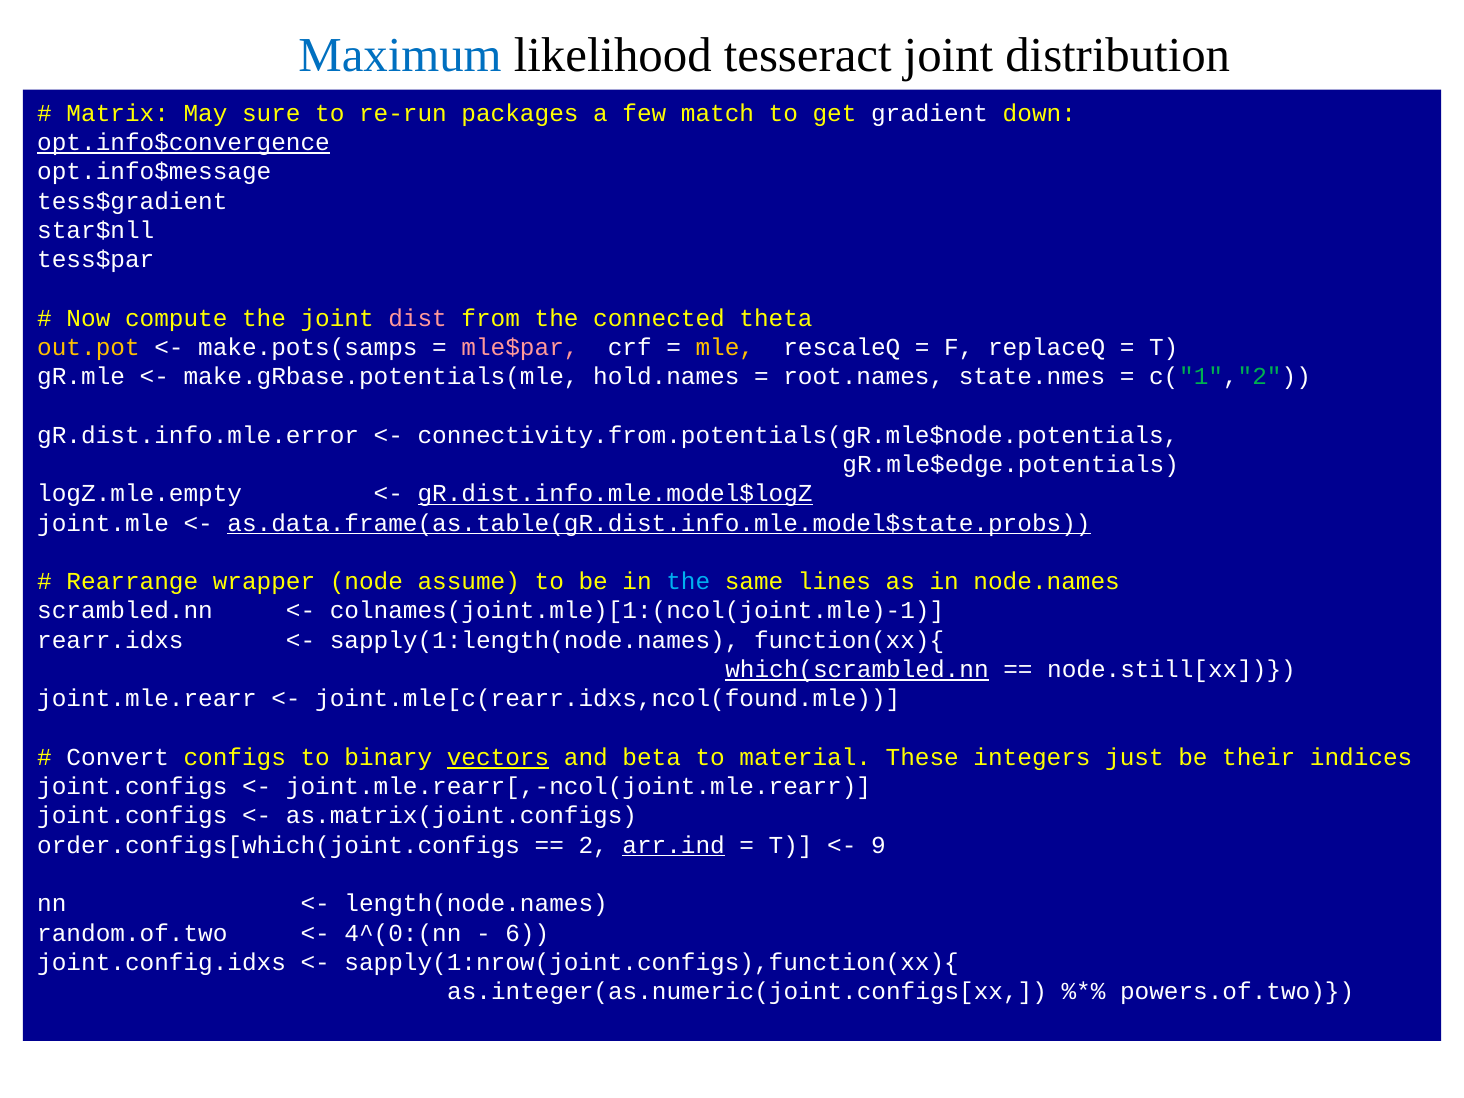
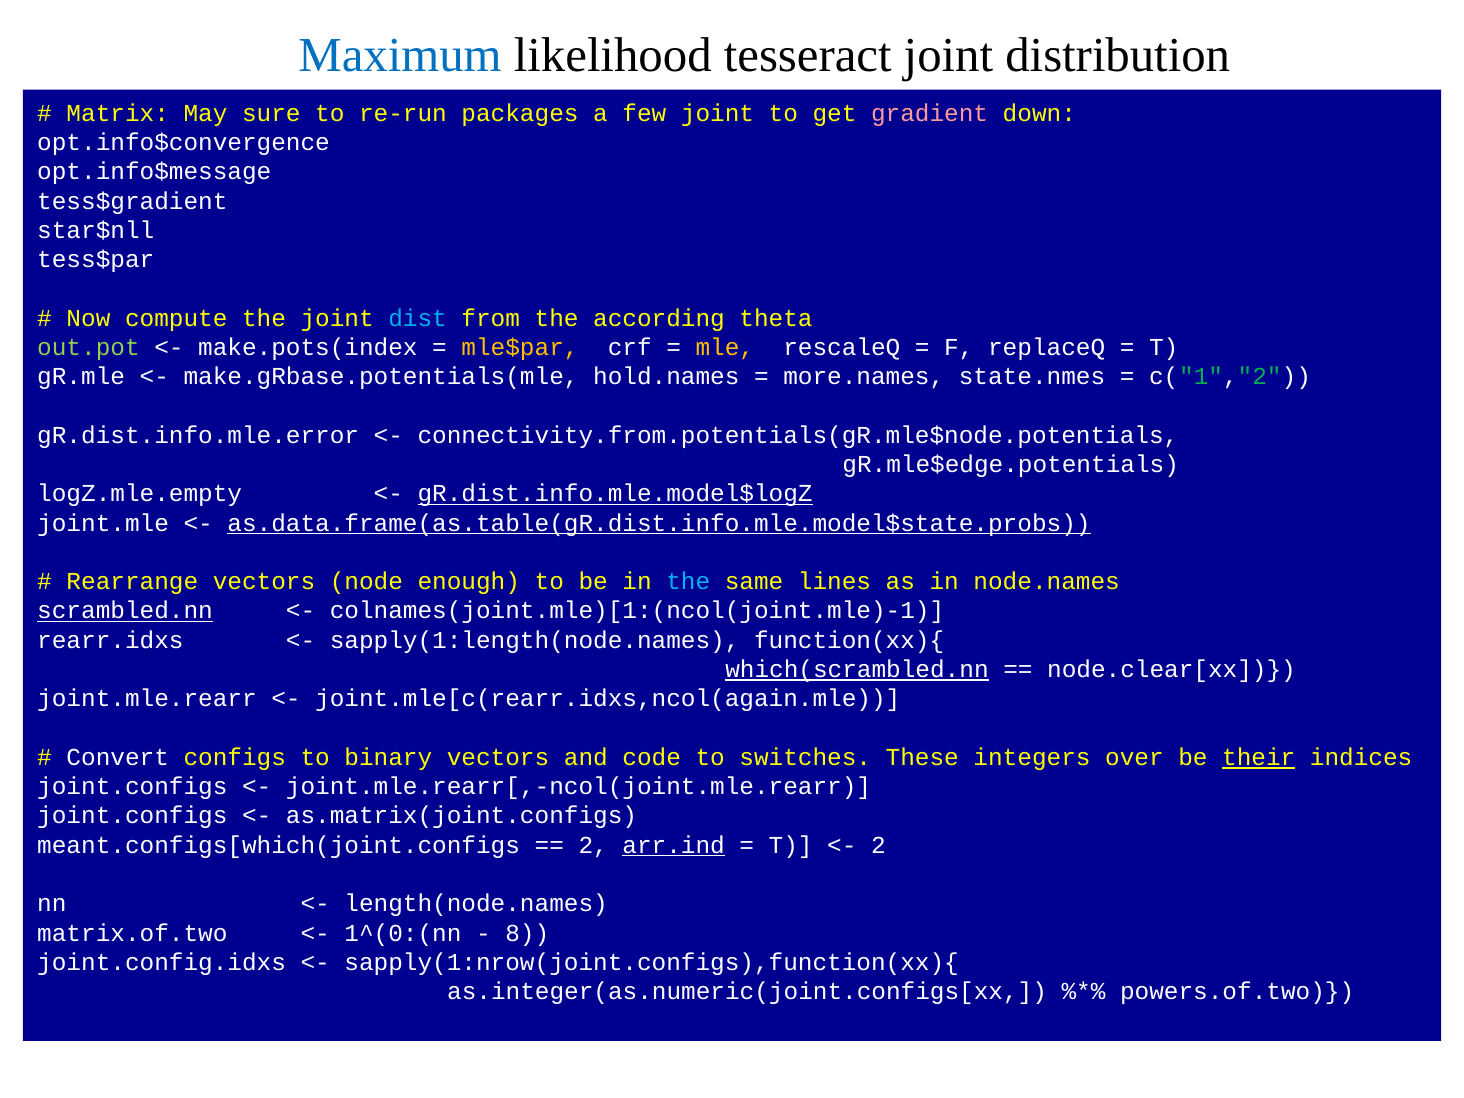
few match: match -> joint (717, 113)
gradient colour: white -> pink (930, 113)
opt.info$convergence underline: present -> none (184, 142)
dist colour: pink -> light blue (418, 318)
connected: connected -> according (659, 318)
out.pot colour: yellow -> light green (88, 347)
make.pots(samps: make.pots(samps -> make.pots(index (308, 347)
mle$par colour: pink -> yellow (520, 347)
root.names: root.names -> more.names (864, 377)
Rearrange wrapper: wrapper -> vectors (264, 582)
assume: assume -> enough (469, 582)
scrambled.nn underline: none -> present (125, 611)
node.still[xx: node.still[xx -> node.clear[xx (1171, 669)
joint.mle[c(rearr.idxs,ncol(found.mle: joint.mle[c(rearr.idxs,ncol(found.mle -> joint.mle[c(rearr.idxs,ncol(again.mle (608, 699)
vectors underline: present -> none (498, 757)
beta: beta -> code (652, 757)
material: material -> switches (805, 757)
just: just -> over (1134, 757)
their underline: none -> present (1259, 757)
order.configs[which(joint.configs: order.configs[which(joint.configs -> meant.configs[which(joint.configs (279, 845)
9: 9 -> 2 (878, 845)
random.of.two: random.of.two -> matrix.of.two (132, 933)
4^(0:(nn: 4^(0:(nn -> 1^(0:(nn (403, 933)
6: 6 -> 8 (527, 933)
